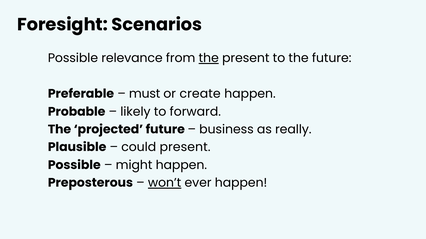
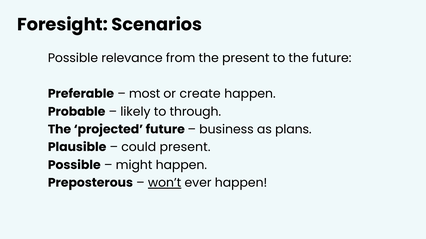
the underline: present -> none (209, 58)
must: must -> most (145, 94)
forward: forward -> through (195, 112)
really: really -> plans (293, 130)
